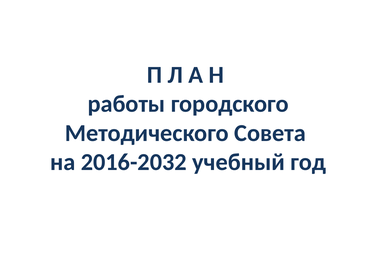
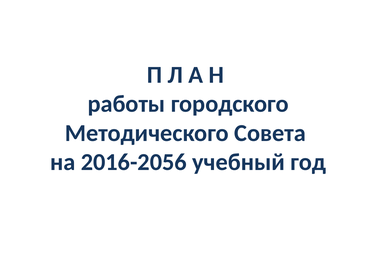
2016-2032: 2016-2032 -> 2016-2056 (134, 163)
